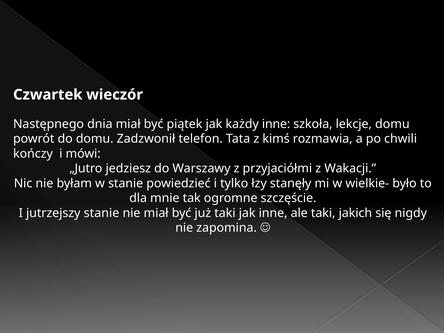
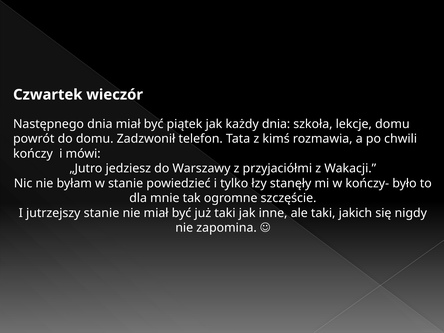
każdy inne: inne -> dnia (276, 124)
wielkie-: wielkie- -> kończy- (367, 183)
